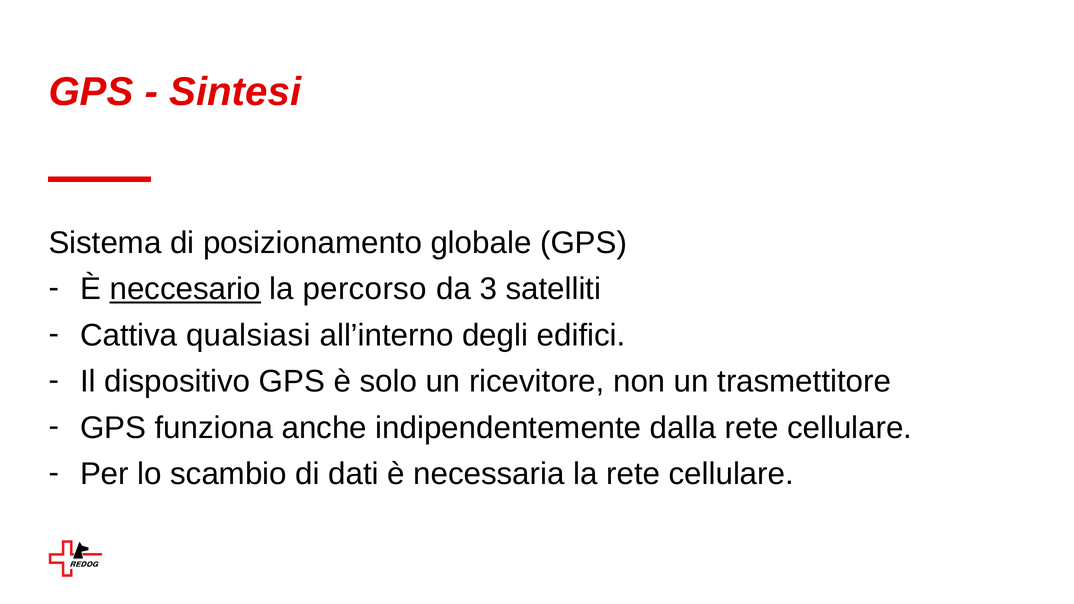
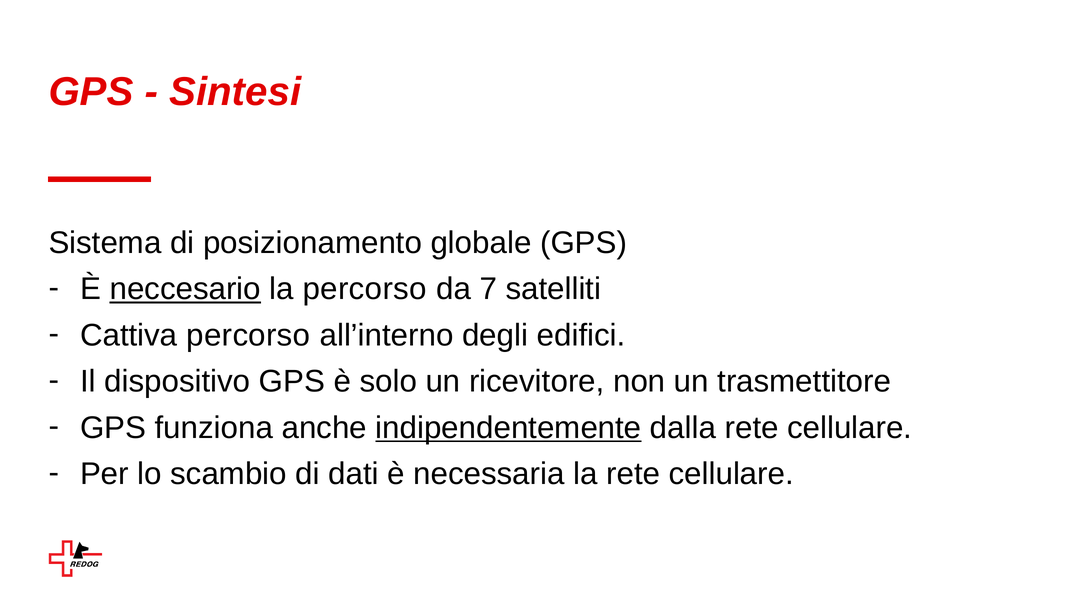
3: 3 -> 7 (488, 289)
Cattiva qualsiasi: qualsiasi -> percorso (248, 335)
indipendentemente underline: none -> present (508, 428)
